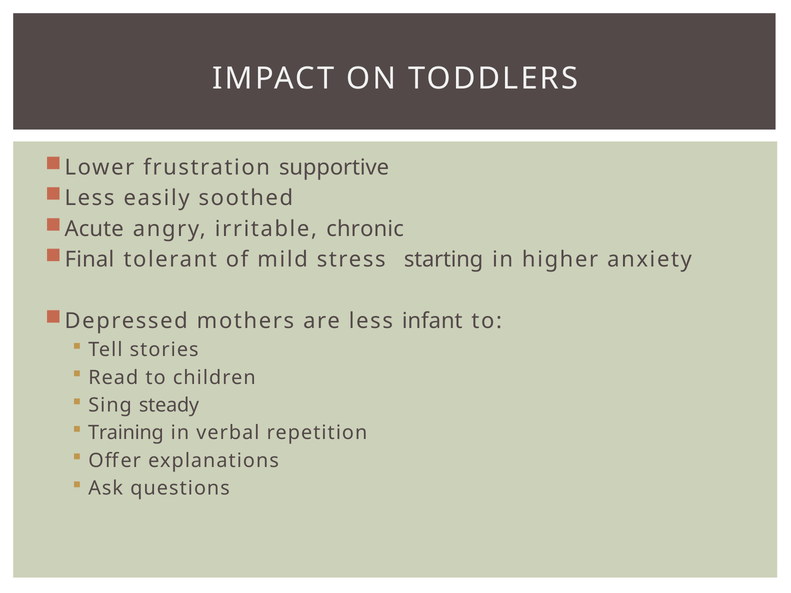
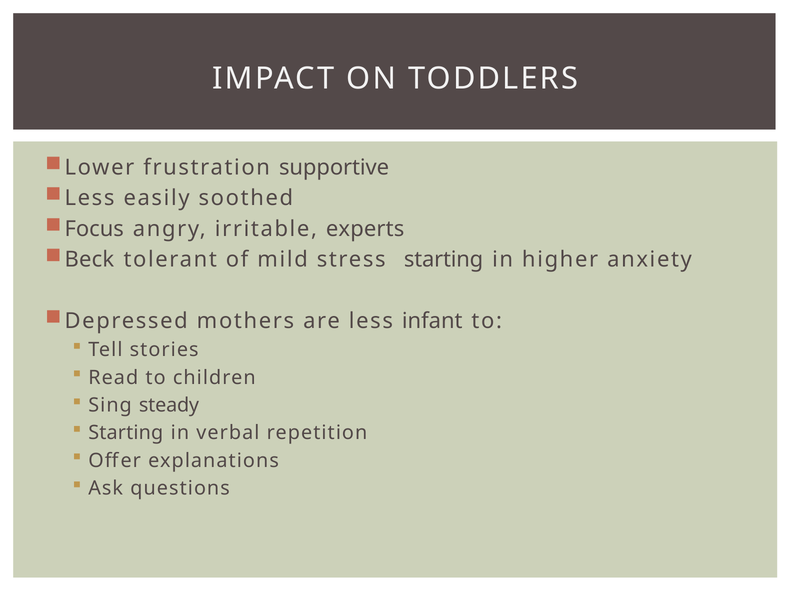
Acute: Acute -> Focus (94, 229)
chronic: chronic -> experts (365, 229)
Final: Final -> Beck (89, 260)
Training: Training -> Starting (126, 433)
